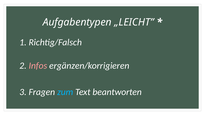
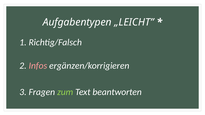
zum colour: light blue -> light green (65, 92)
